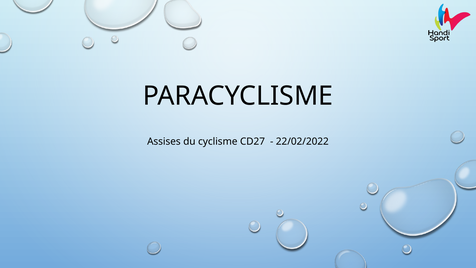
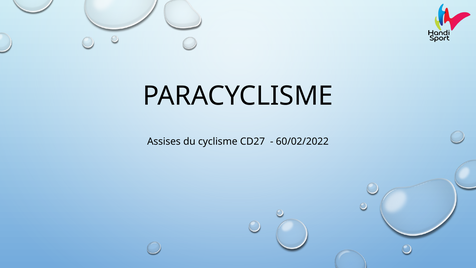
22/02/2022: 22/02/2022 -> 60/02/2022 (302, 142)
